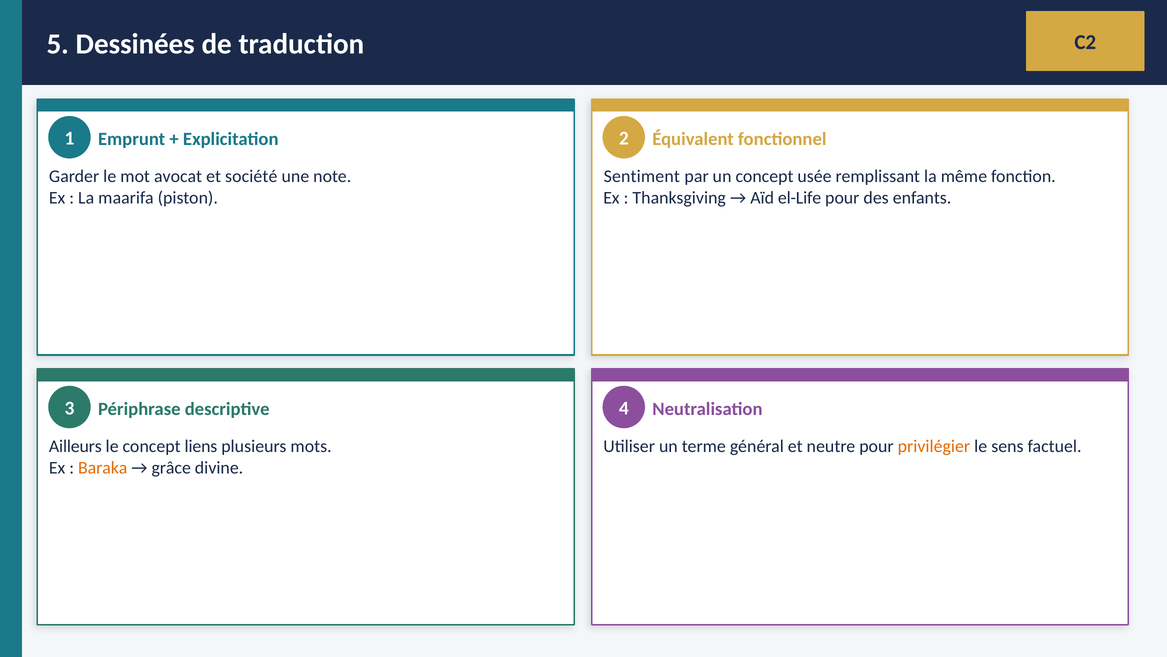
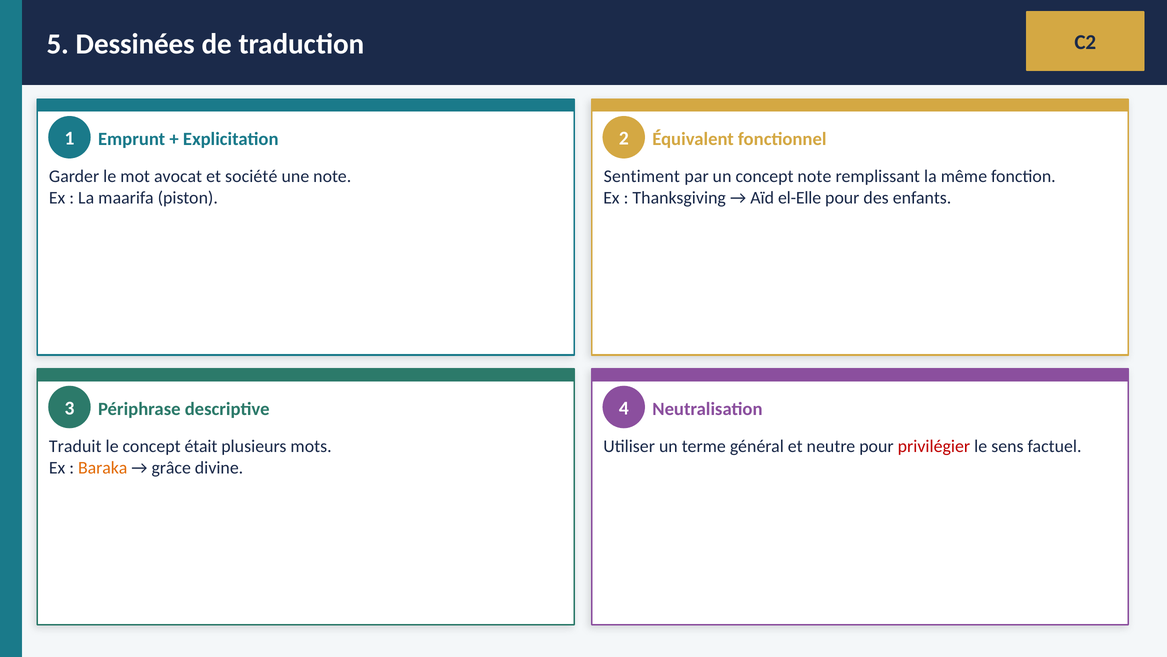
concept usée: usée -> note (814, 176)
el-Life: el-Life -> el-Elle (800, 198)
Ailleurs: Ailleurs -> Traduit (75, 446)
liens: liens -> était (201, 446)
privilégier colour: orange -> red (934, 446)
